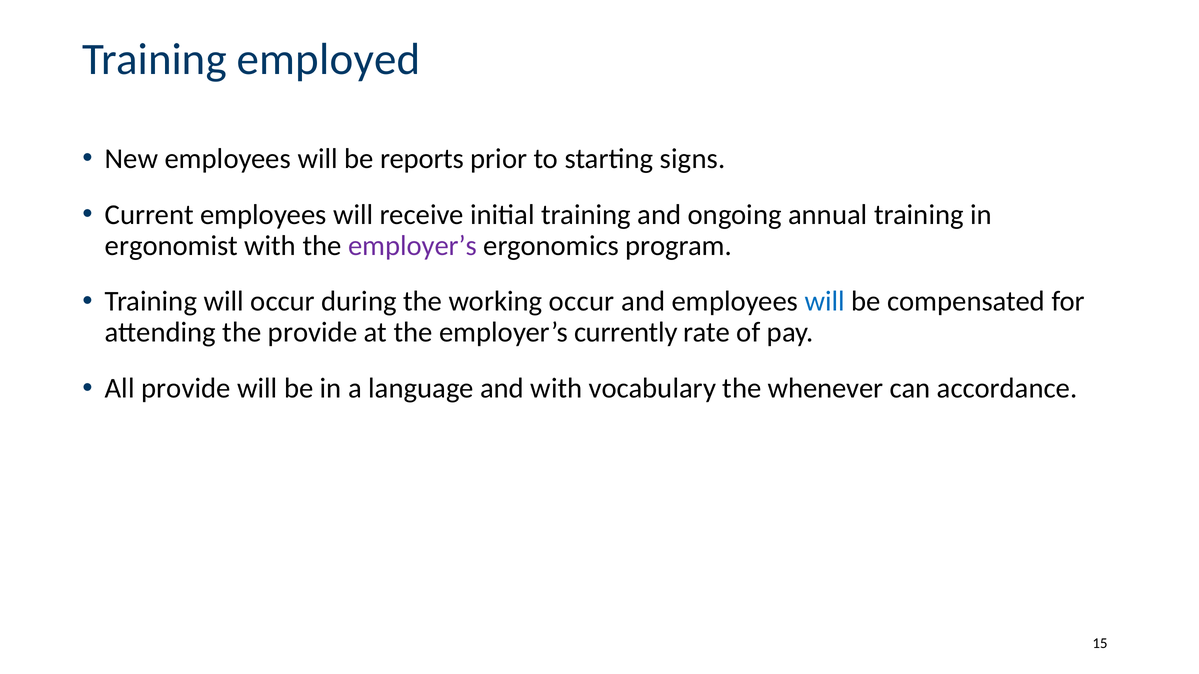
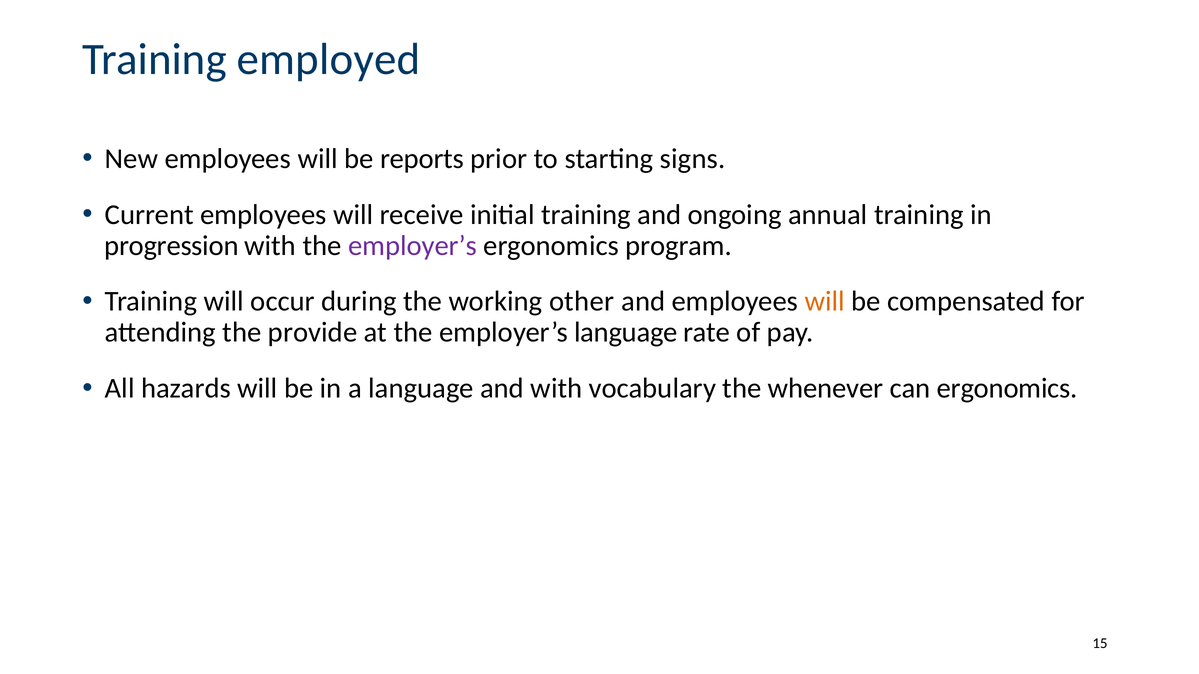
ergonomist: ergonomist -> progression (171, 246)
working occur: occur -> other (582, 302)
will colour: blue -> orange (825, 302)
employer’s currently: currently -> language (626, 333)
All provide: provide -> hazards (186, 389)
can accordance: accordance -> ergonomics (1007, 389)
